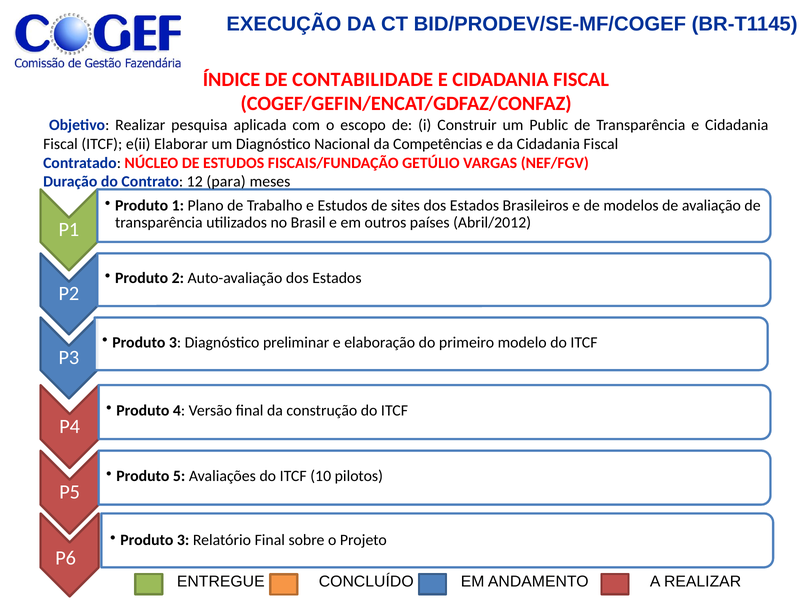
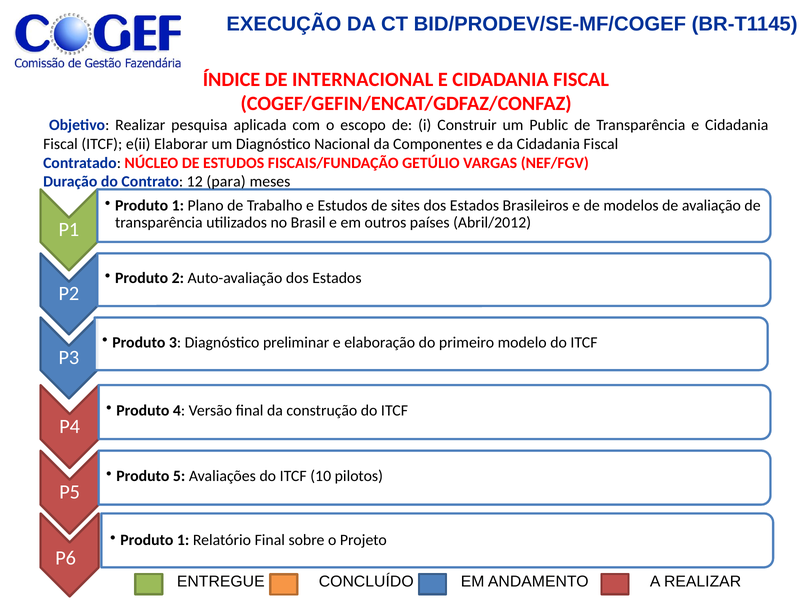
CONTABILIDADE: CONTABILIDADE -> INTERNACIONAL (363, 79)
Competências: Competências -> Componentes (438, 144)
3: 3 -> 1 (183, 540)
